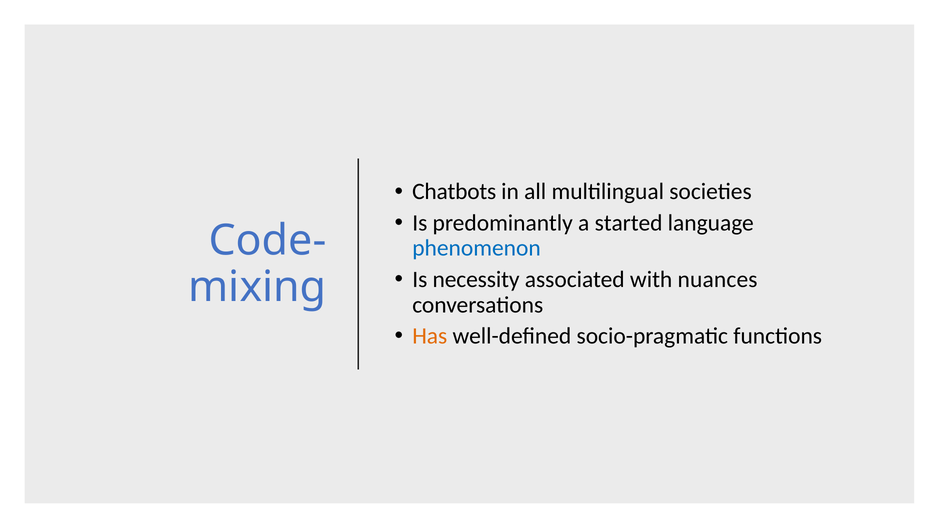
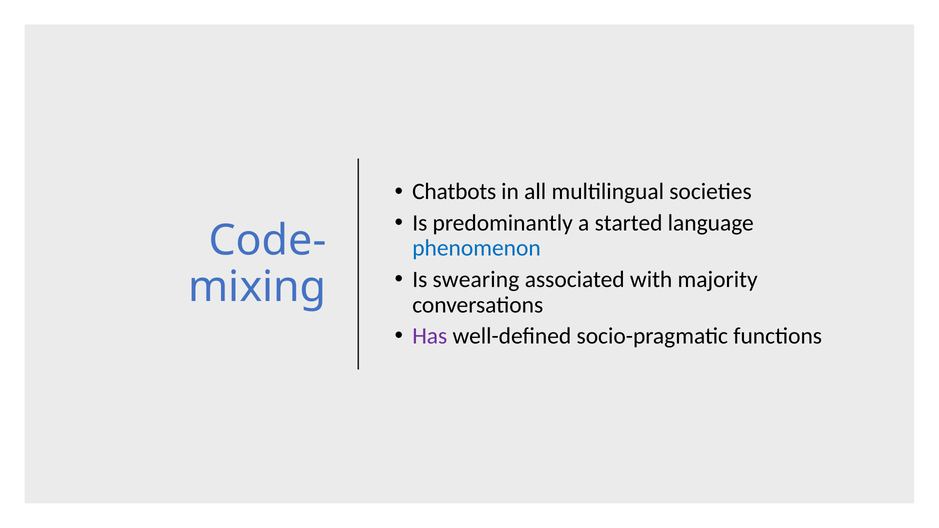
necessity: necessity -> swearing (476, 280)
nuances: nuances -> majority (718, 280)
Has colour: orange -> purple (430, 336)
